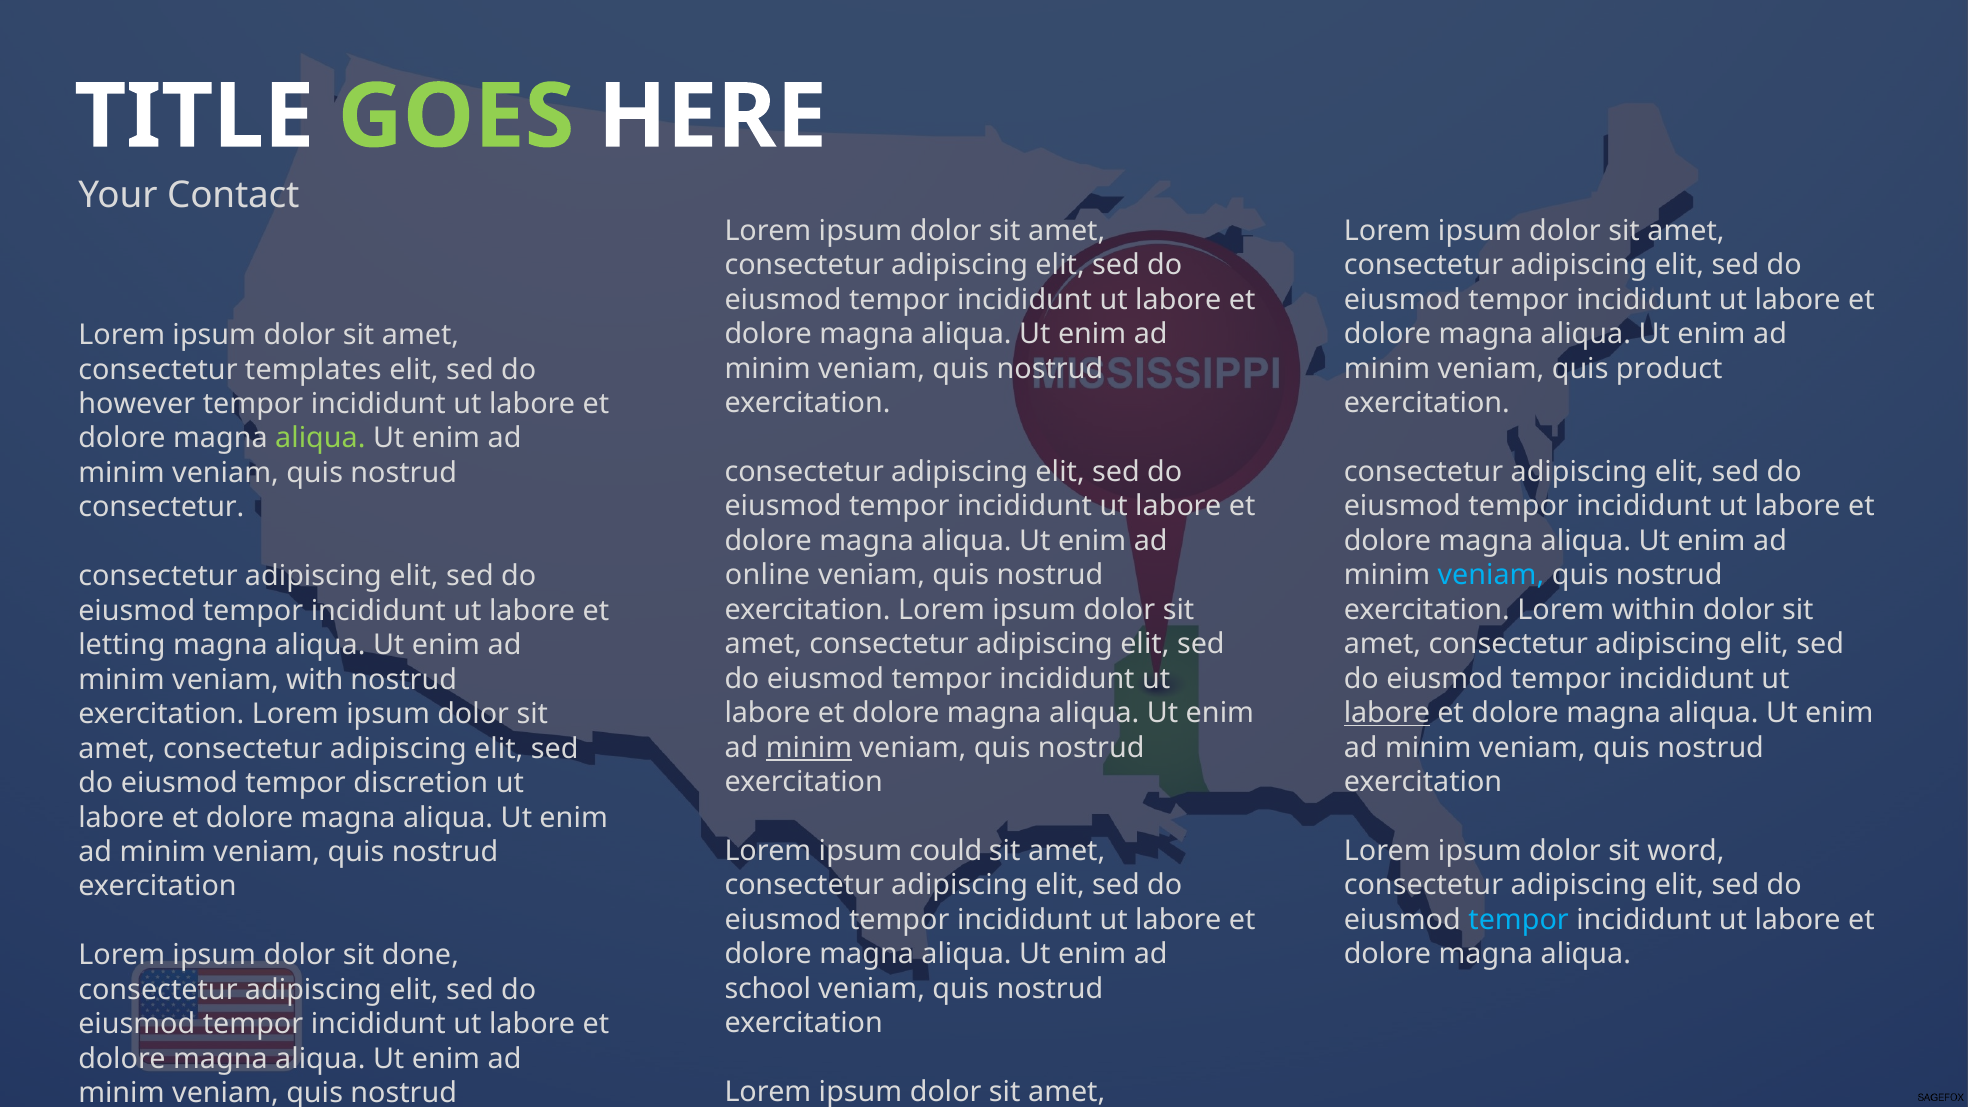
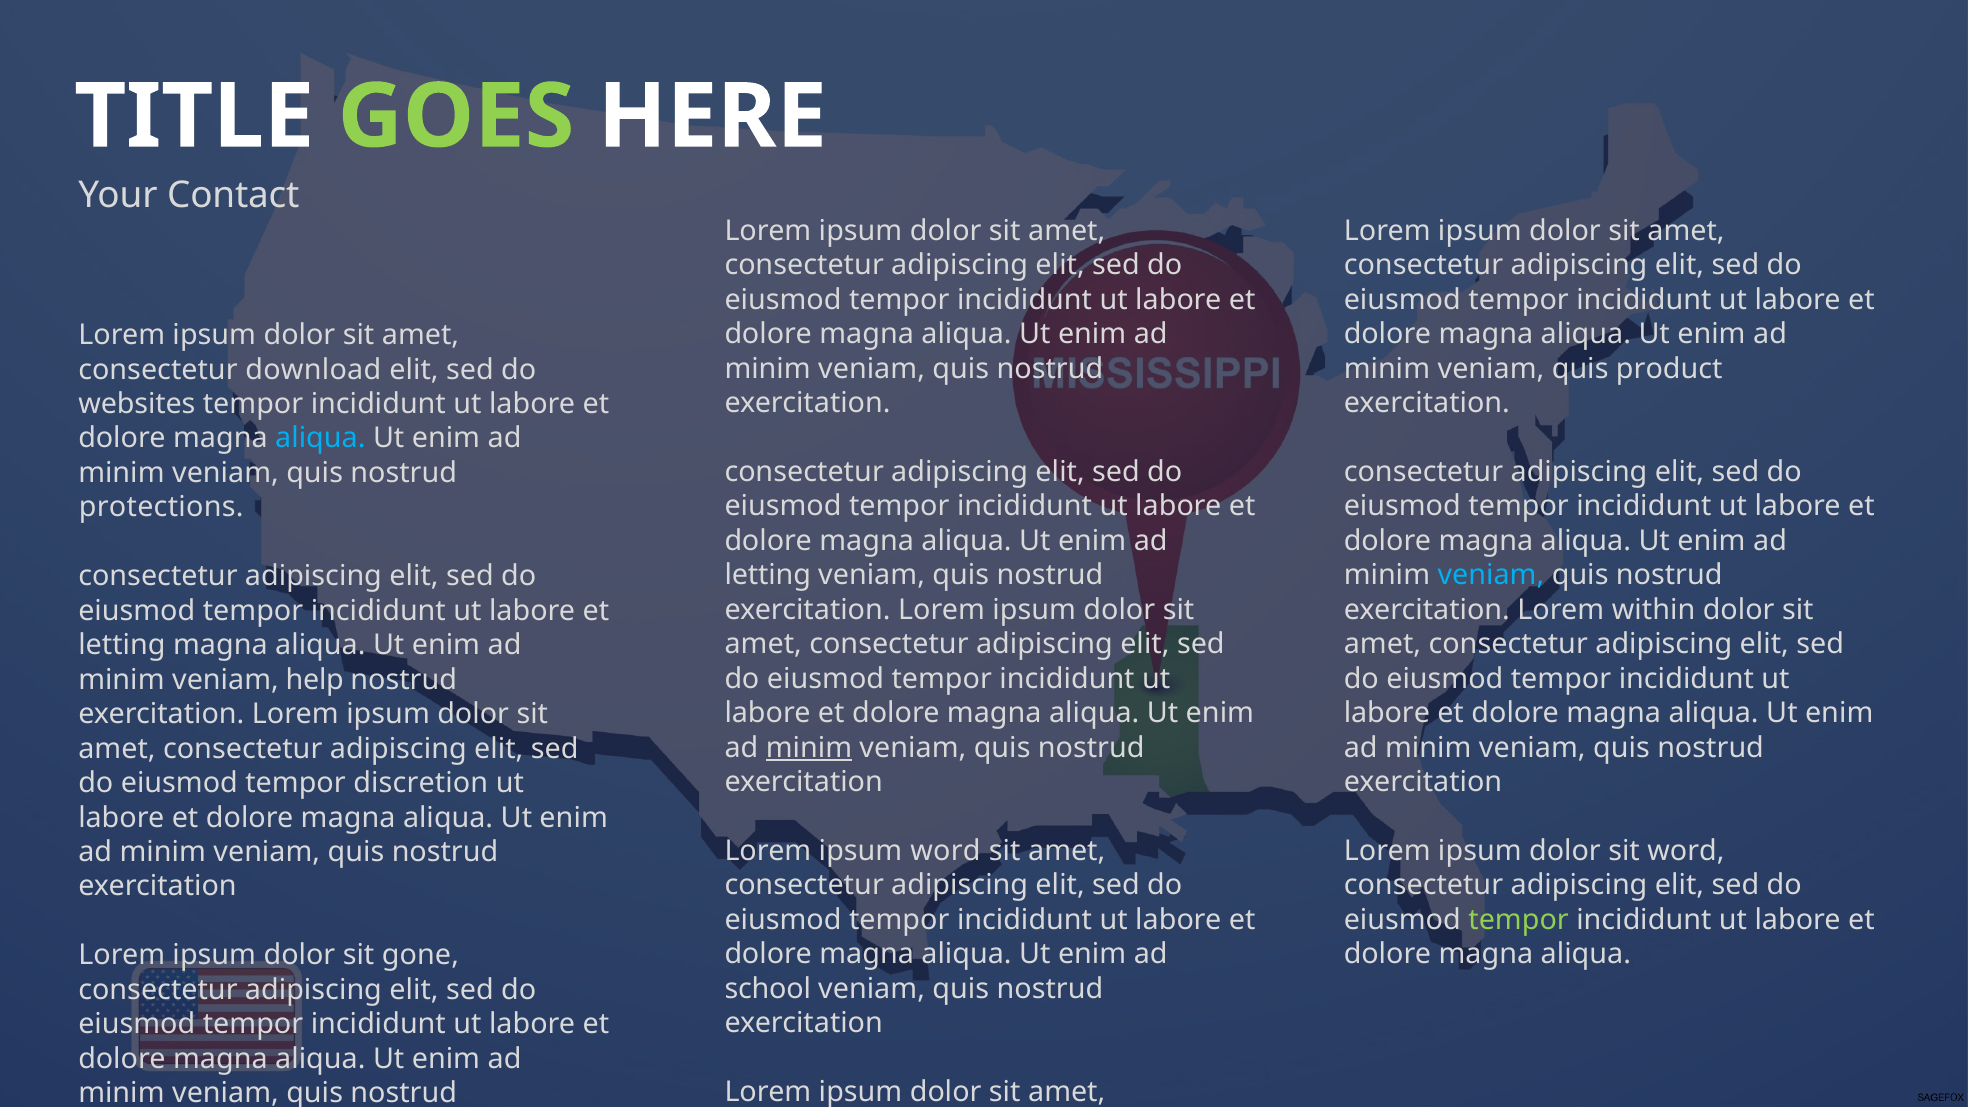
templates: templates -> download (313, 370)
however: however -> websites (137, 404)
aliqua colour: light green -> light blue (320, 438)
consectetur: consectetur -> protections (161, 507)
online: online -> letting (768, 575)
with: with -> help (315, 680)
labore underline: present -> none (1387, 713)
ipsum could: could -> word (945, 851)
tempor colour: light blue -> light green (1519, 920)
done: done -> gone (420, 955)
